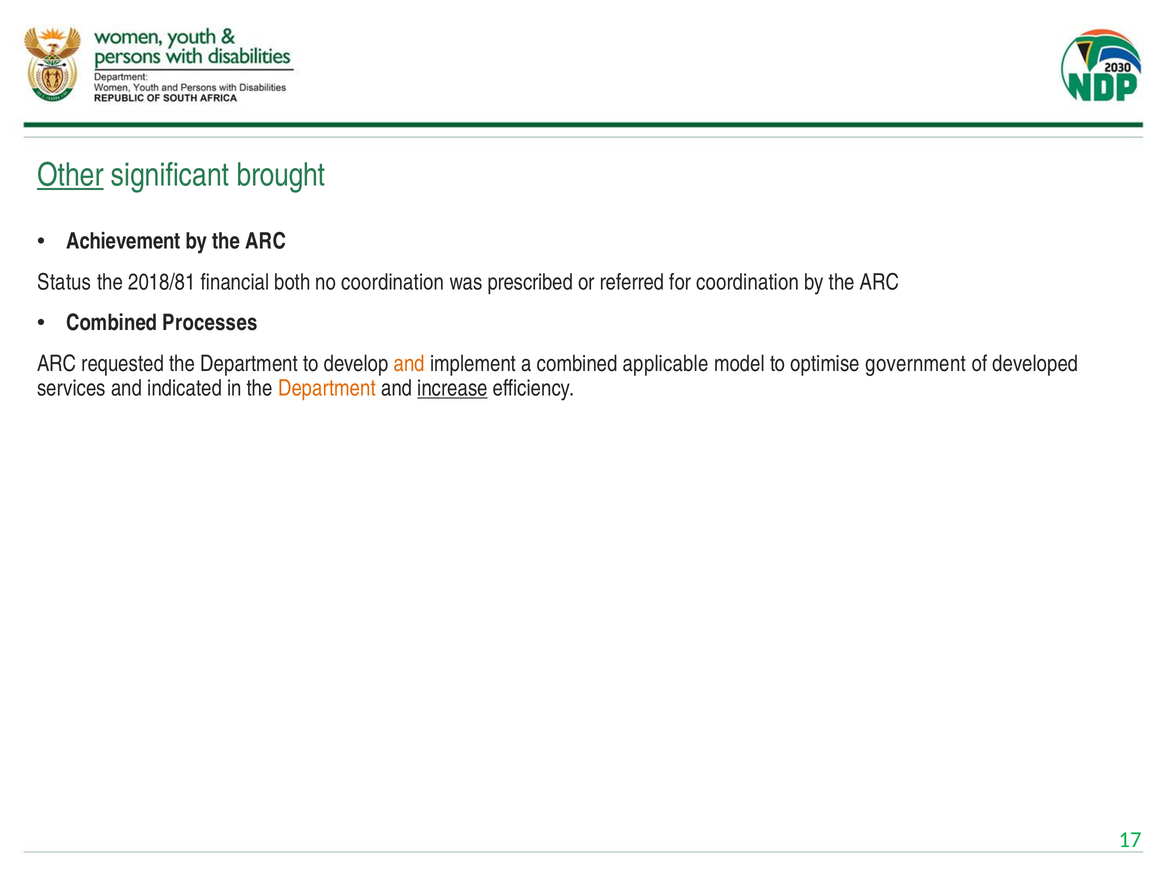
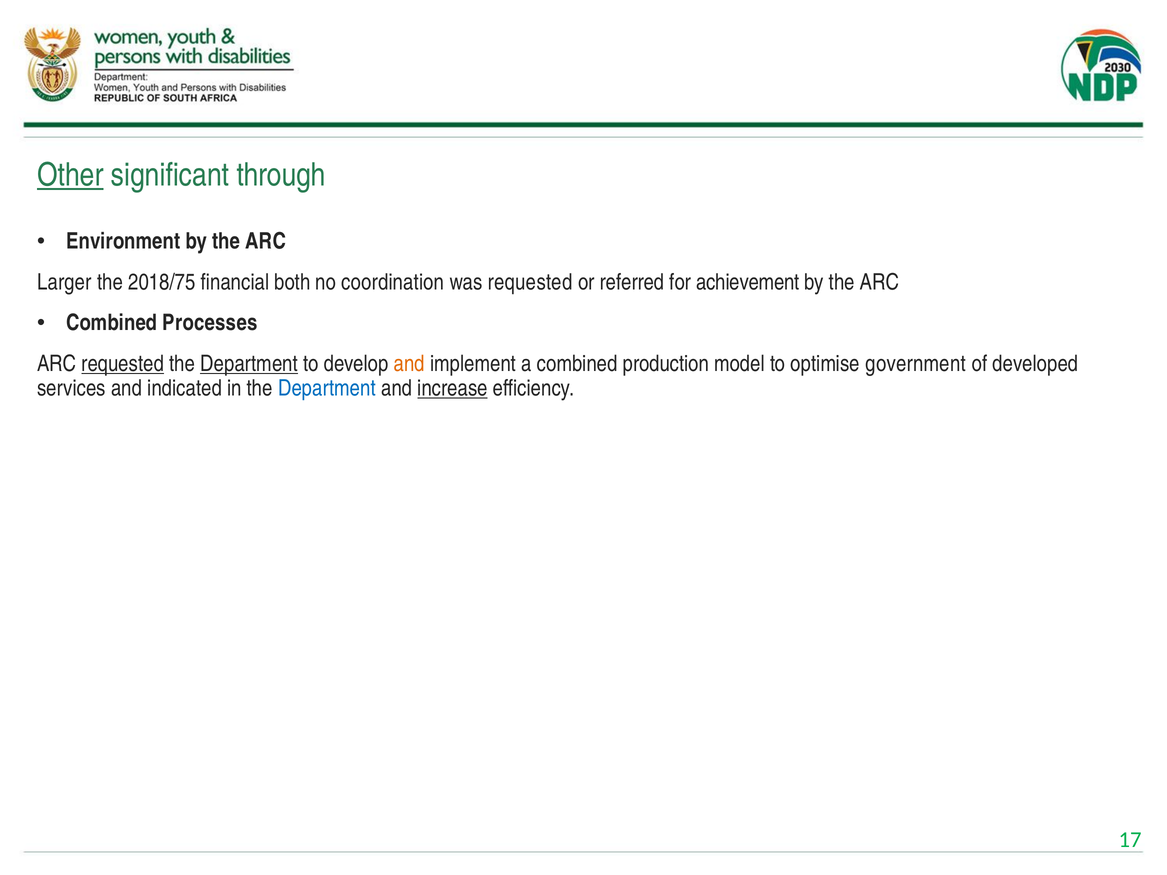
brought: brought -> through (281, 175)
Achievement: Achievement -> Environment (123, 241)
Status: Status -> Larger (64, 282)
2018/81: 2018/81 -> 2018/75 (162, 282)
was prescribed: prescribed -> requested (530, 282)
for coordination: coordination -> achievement (748, 282)
requested underline: none -> present (123, 364)
Department underline: none -> present (249, 364)
applicable: applicable -> production (666, 364)
Department colour: orange -> blue (327, 388)
